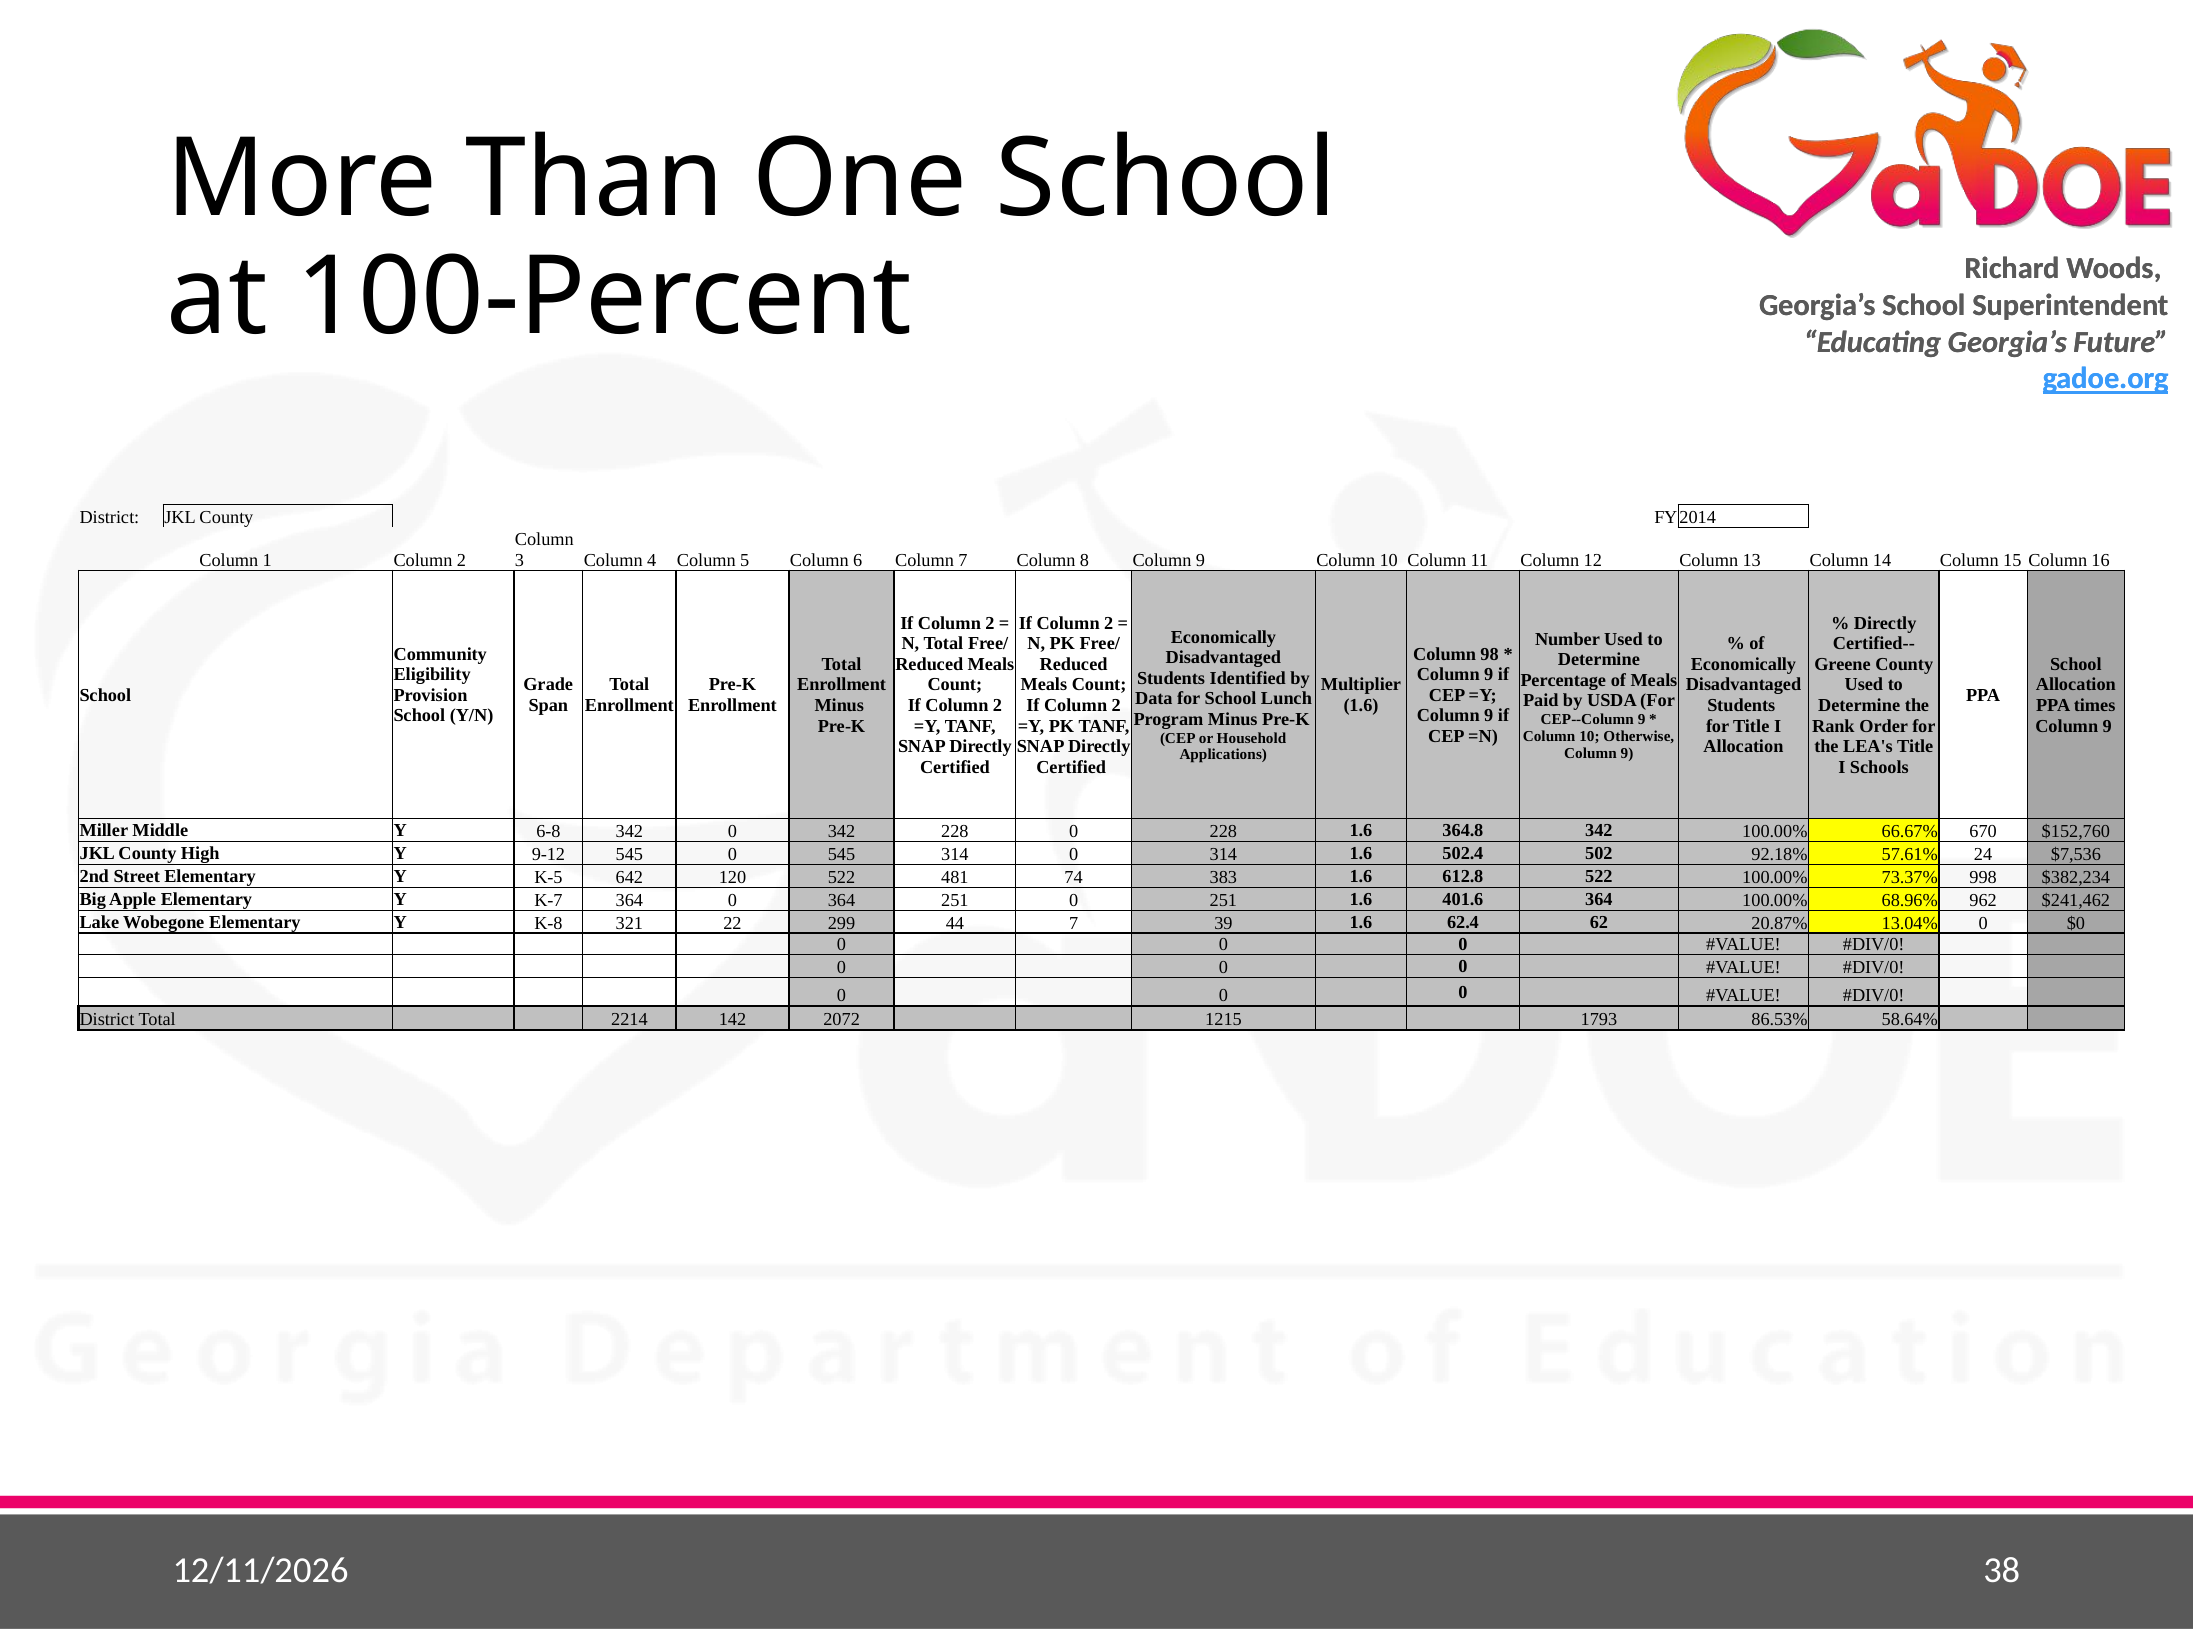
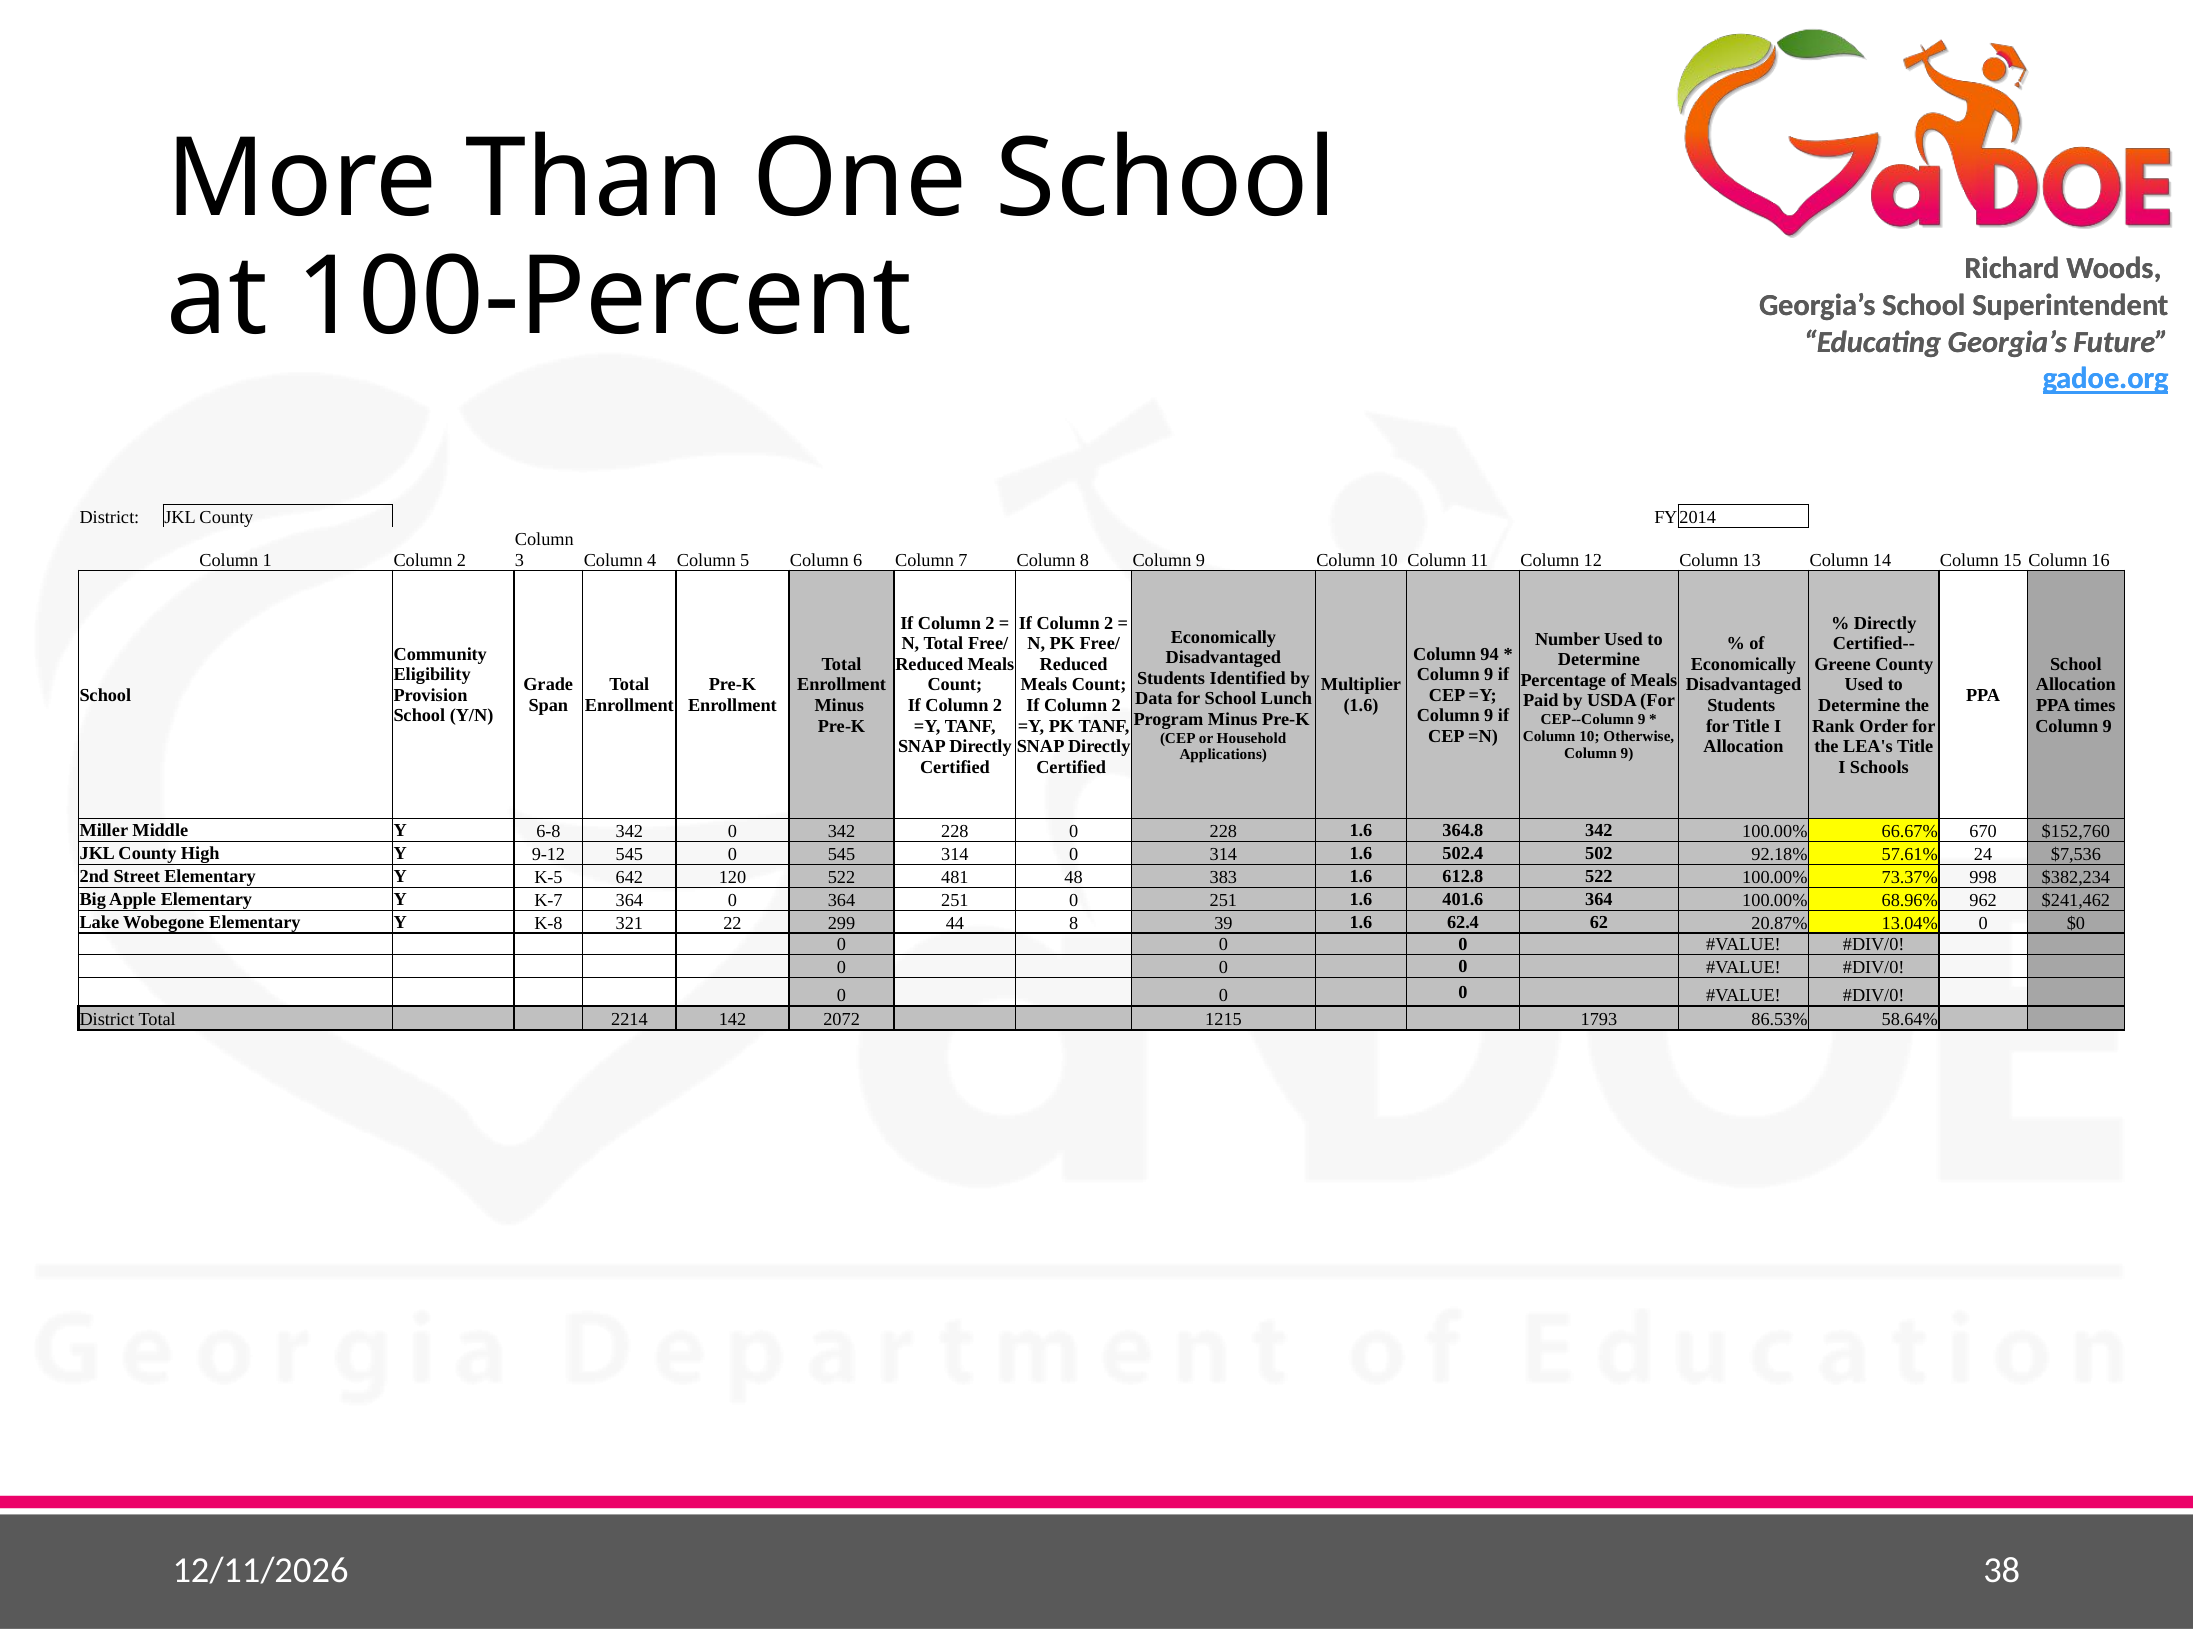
98: 98 -> 94 (1490, 654)
74: 74 -> 48 (1074, 877)
44 7: 7 -> 8 (1074, 923)
